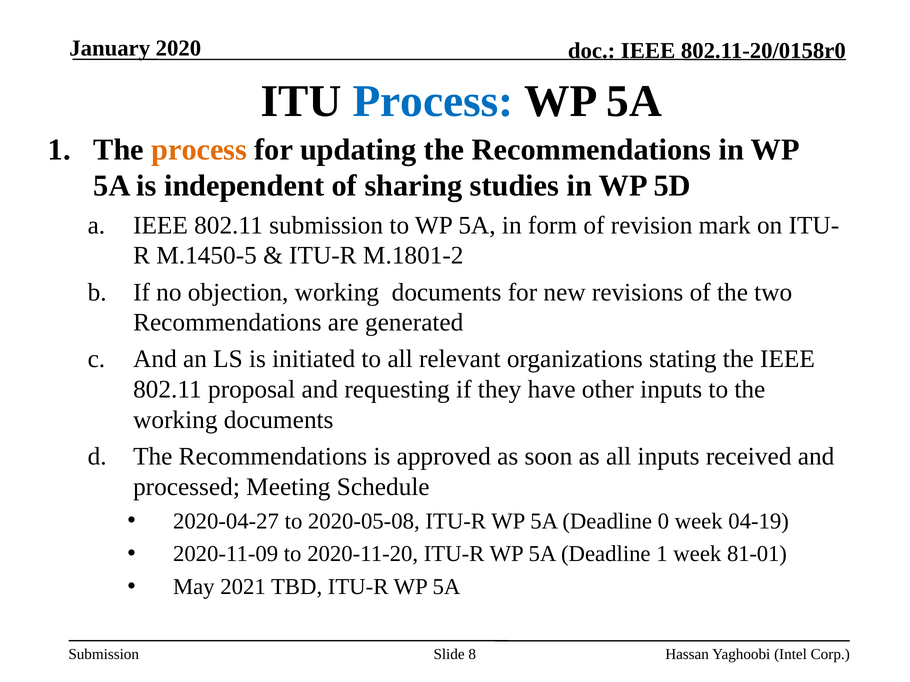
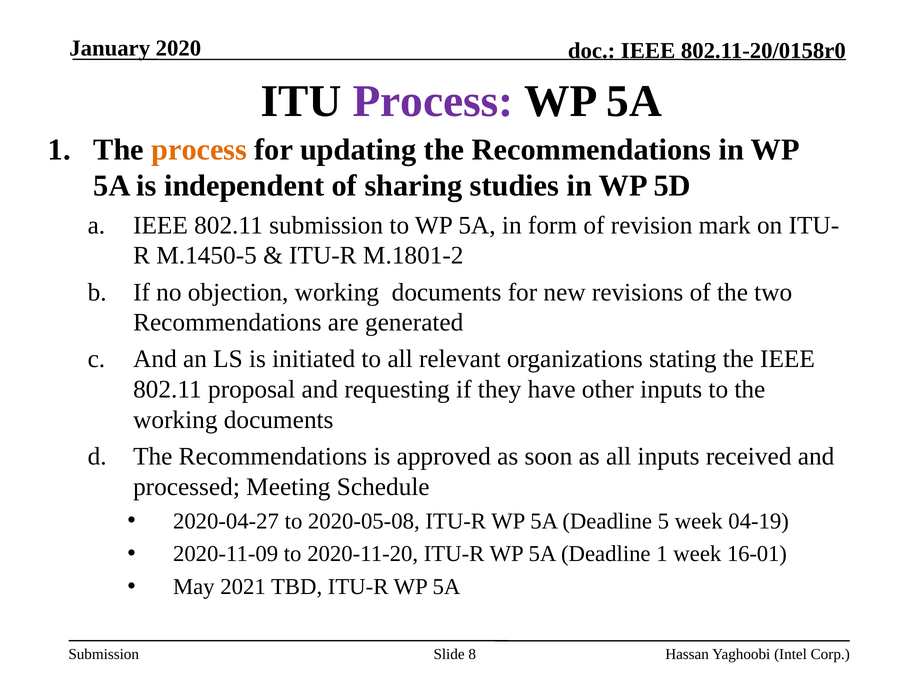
Process colour: blue -> purple (433, 101)
0: 0 -> 5 (663, 521)
81-01: 81-01 -> 16-01 (757, 554)
